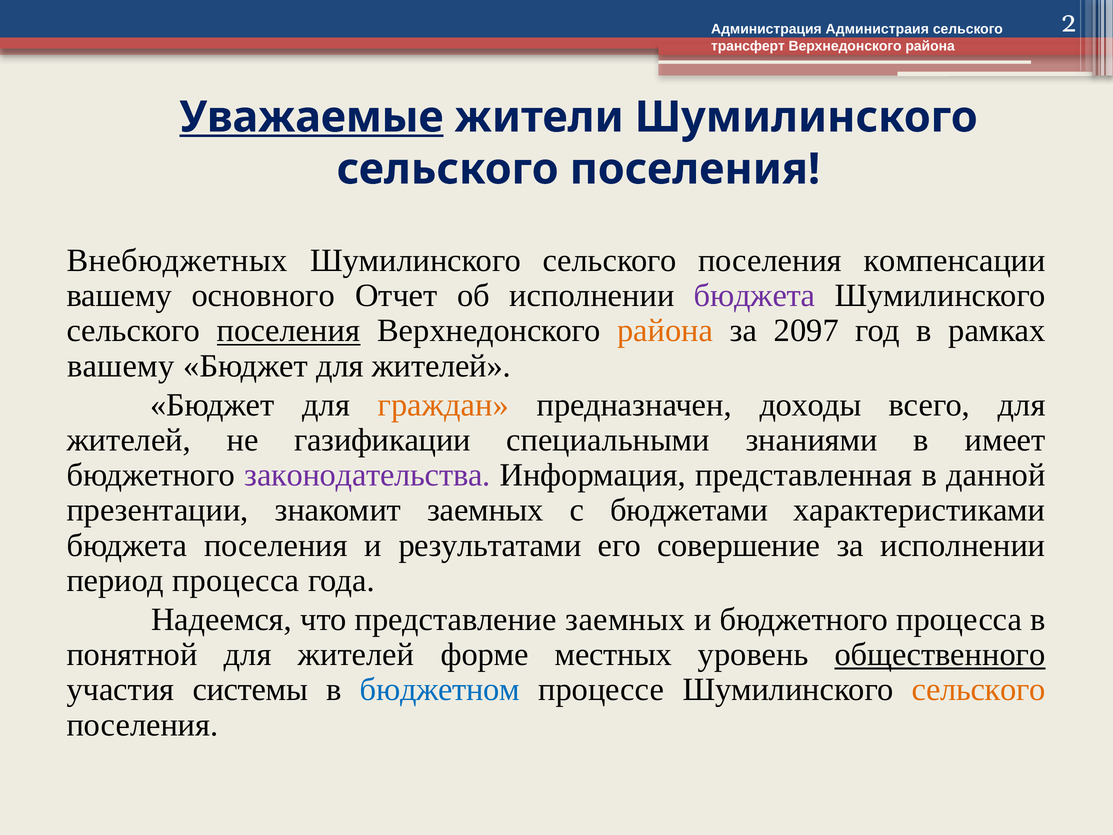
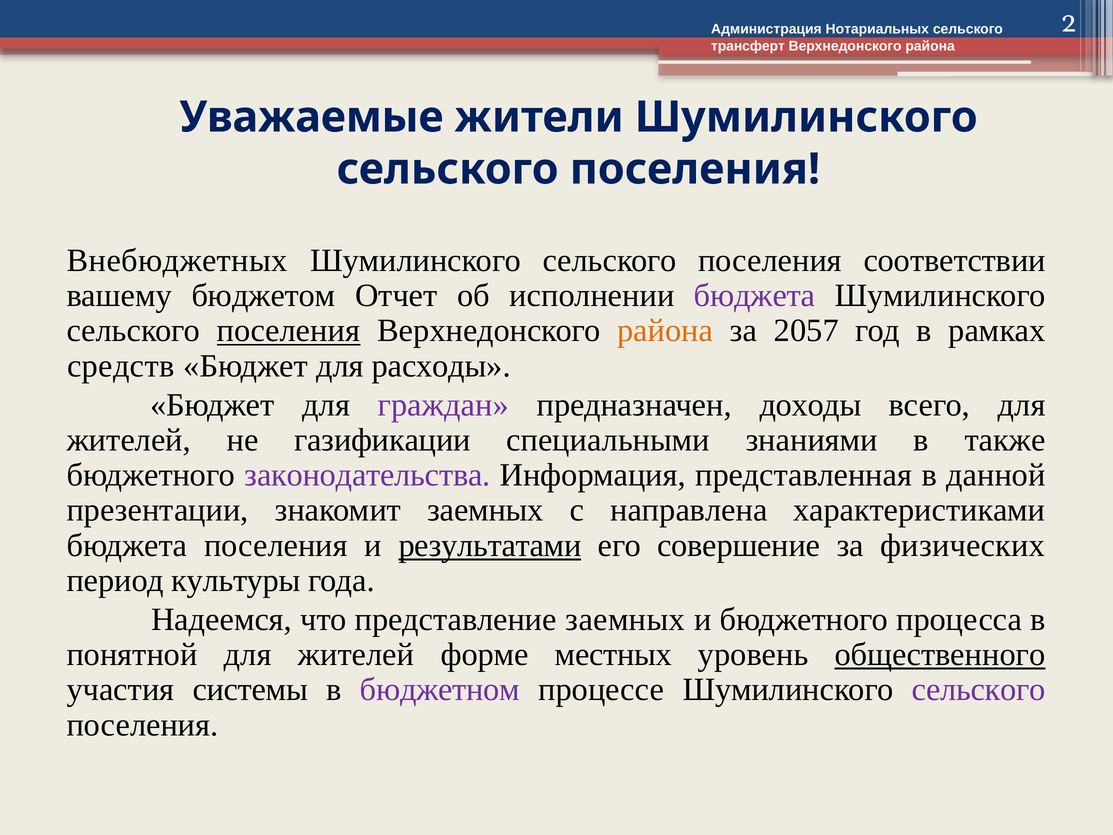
Администраия: Администраия -> Нотариальных (877, 29)
Уважаемые underline: present -> none (311, 117)
компенсации: компенсации -> соответствии (955, 261)
основного: основного -> бюджетом (264, 296)
2097: 2097 -> 2057 (806, 331)
вашему: вашему -> средств (121, 366)
Бюджет для жителей: жителей -> расходы (441, 366)
граждан colour: orange -> purple (443, 405)
имеет: имеет -> также (1005, 440)
бюджетами: бюджетами -> направлена (689, 510)
результатами underline: none -> present (490, 545)
за исполнении: исполнении -> физических (963, 545)
период процесса: процесса -> культуры (236, 580)
бюджетном colour: blue -> purple (440, 690)
сельского colour: orange -> purple (979, 690)
